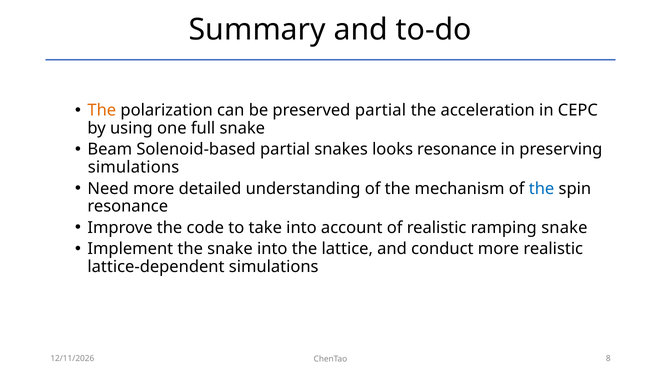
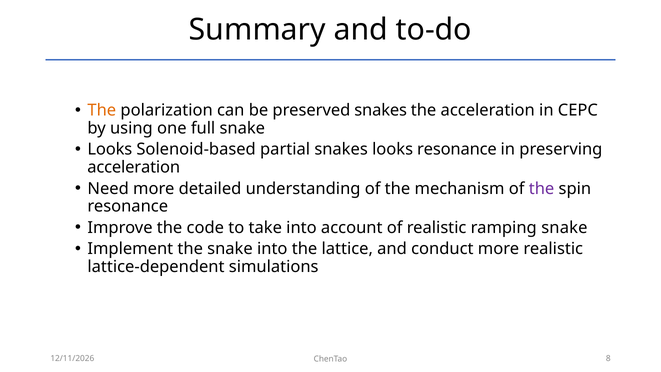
preserved partial: partial -> snakes (381, 110)
Beam: Beam -> Looks (110, 149)
simulations: simulations -> acceleration (134, 167)
the colour: blue -> purple (542, 188)
